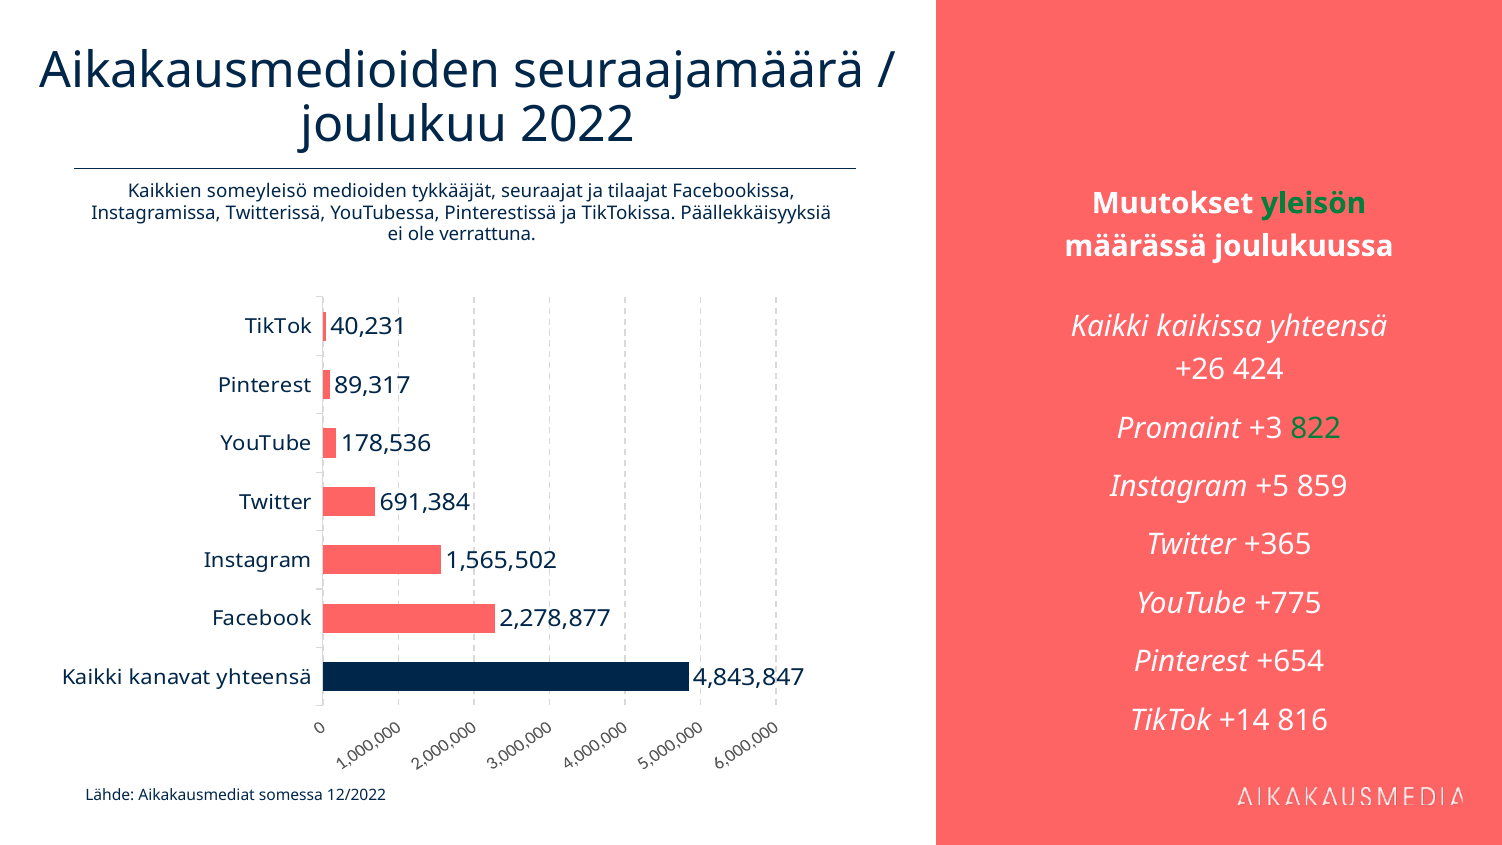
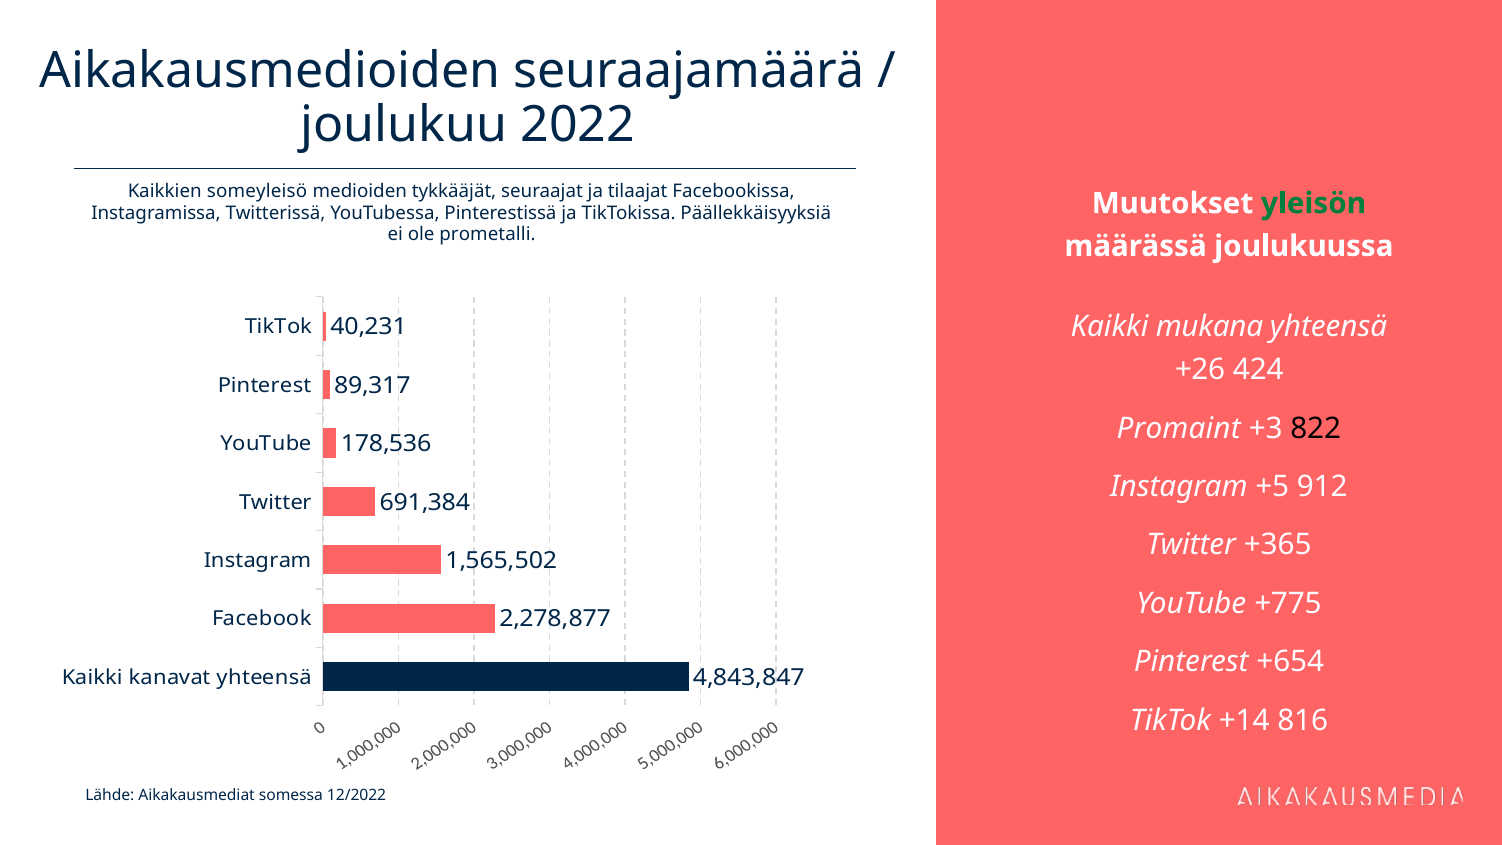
verrattuna: verrattuna -> prometalli (488, 235)
kaikissa: kaikissa -> mukana (1209, 327)
822 colour: green -> black (1316, 428)
859: 859 -> 912 (1322, 487)
